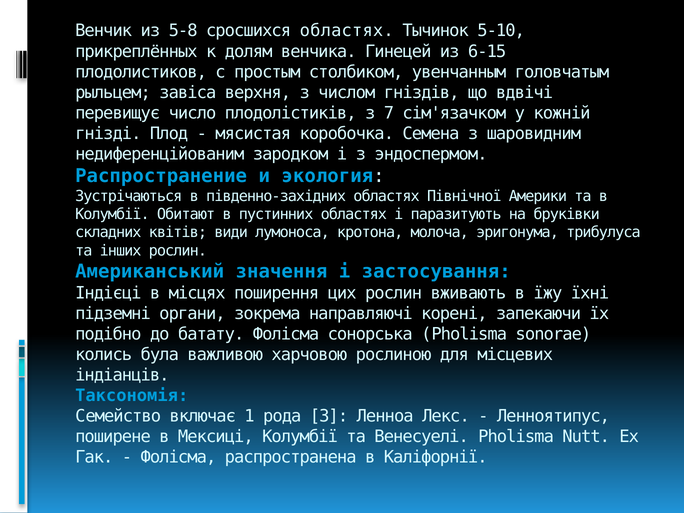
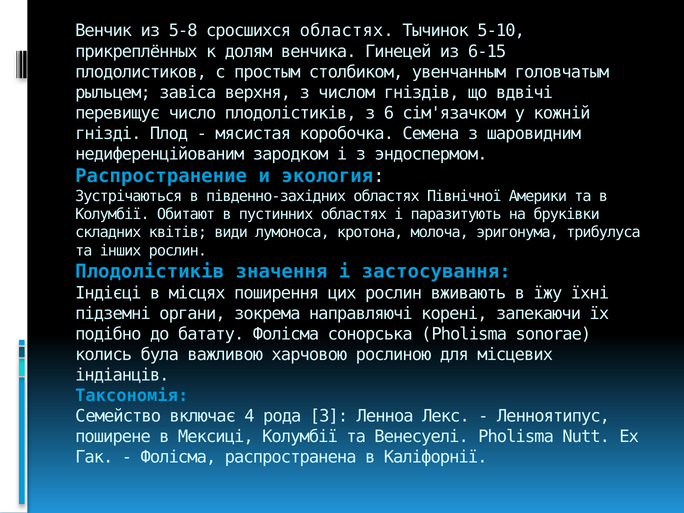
7: 7 -> 6 (389, 113)
Американський: Американський -> Плодолістиків (150, 272)
1: 1 -> 4 (250, 416)
